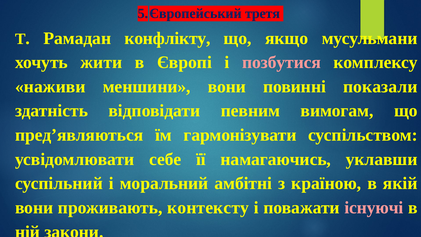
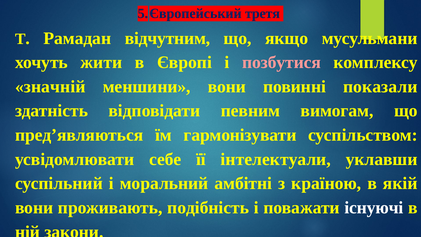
конфлікту: конфлікту -> відчутним (167, 38)
наживи: наживи -> значній (50, 87)
намагаючись: намагаючись -> інтелектуали (276, 159)
контексту: контексту -> подібність (208, 208)
існуючі colour: pink -> white (374, 208)
